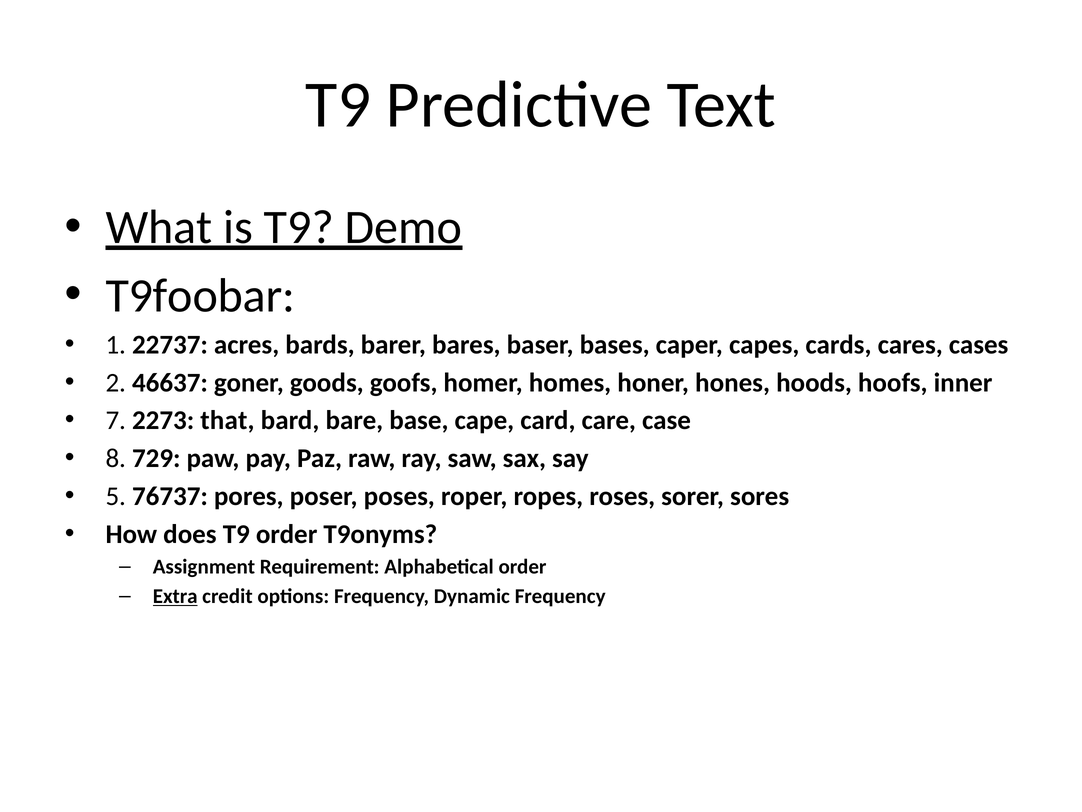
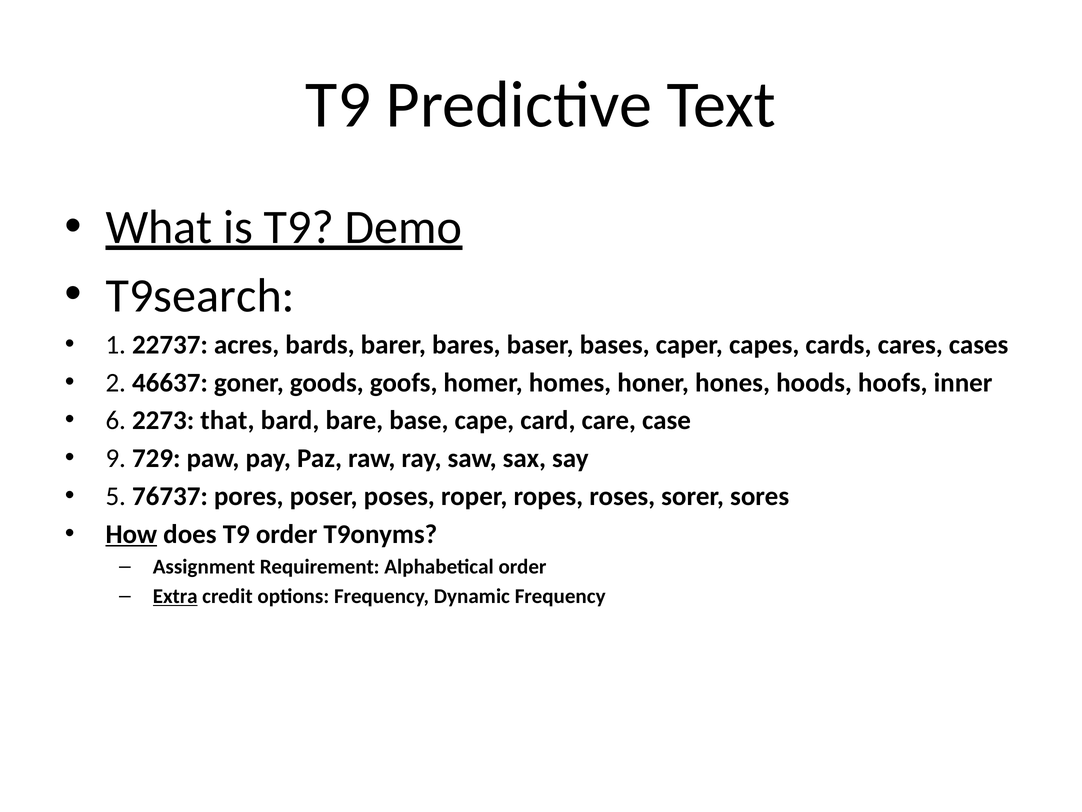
T9foobar: T9foobar -> T9search (200, 295)
7: 7 -> 6 (116, 420)
8: 8 -> 9 (116, 458)
How underline: none -> present (131, 534)
